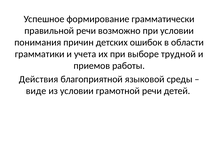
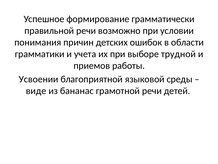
Действия: Действия -> Усвоении (39, 79)
из условии: условии -> бананас (77, 91)
